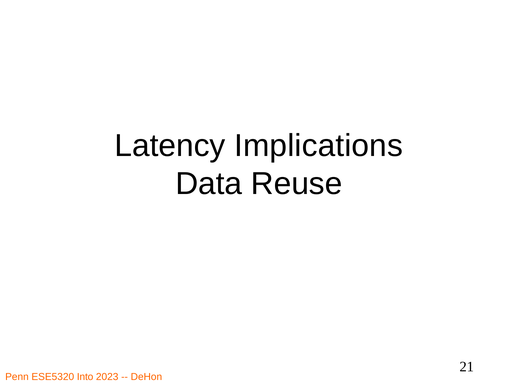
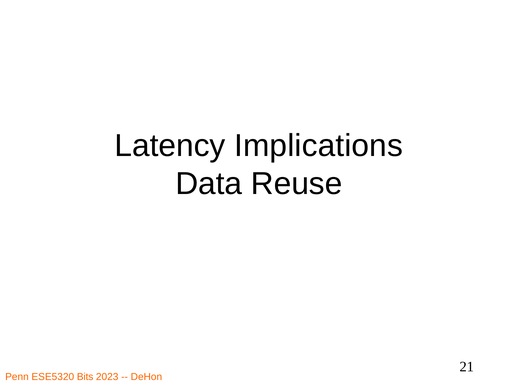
Into: Into -> Bits (85, 376)
